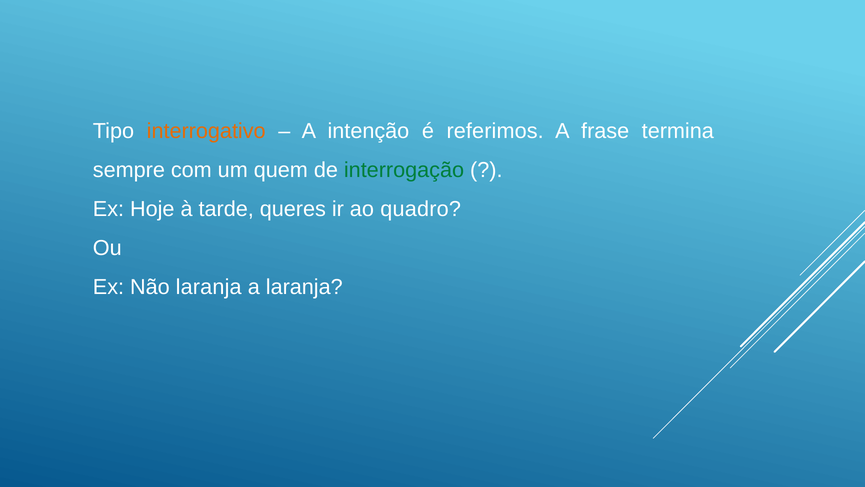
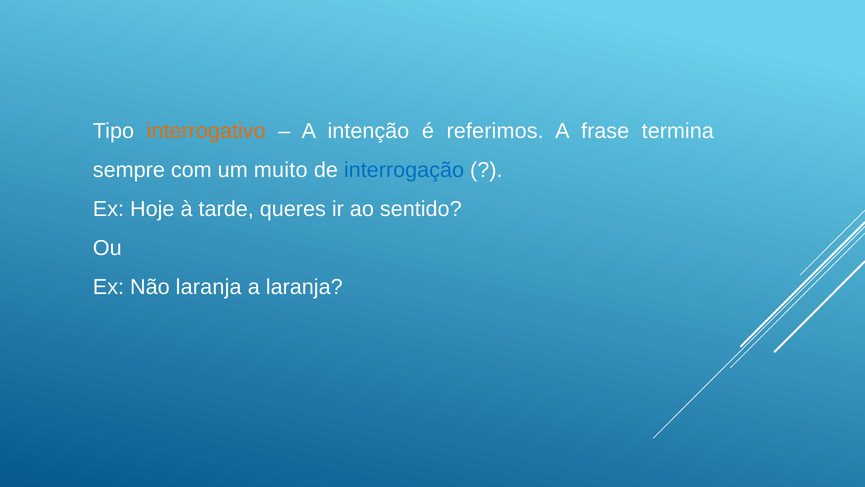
quem: quem -> muito (281, 170)
interrogação colour: green -> blue (404, 170)
quadro: quadro -> sentido (421, 209)
